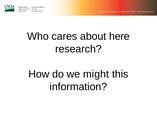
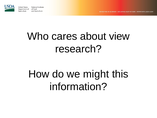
here: here -> view (119, 36)
